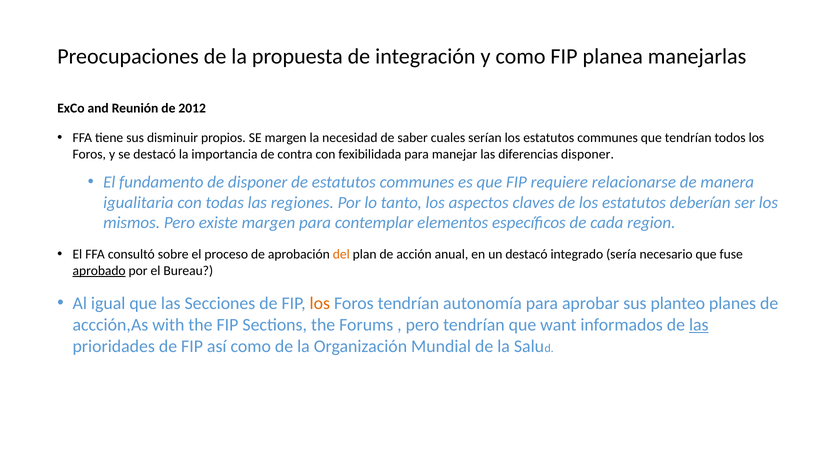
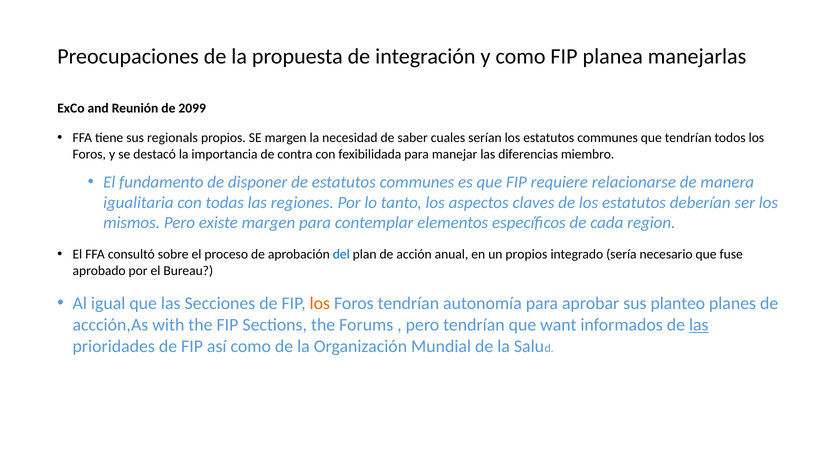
2012: 2012 -> 2099 (192, 108)
disminuir: disminuir -> regionals (172, 138)
diferencias disponer: disponer -> miembro (588, 154)
del colour: orange -> blue (341, 254)
un destacó: destacó -> propios (526, 254)
aprobado underline: present -> none (99, 271)
